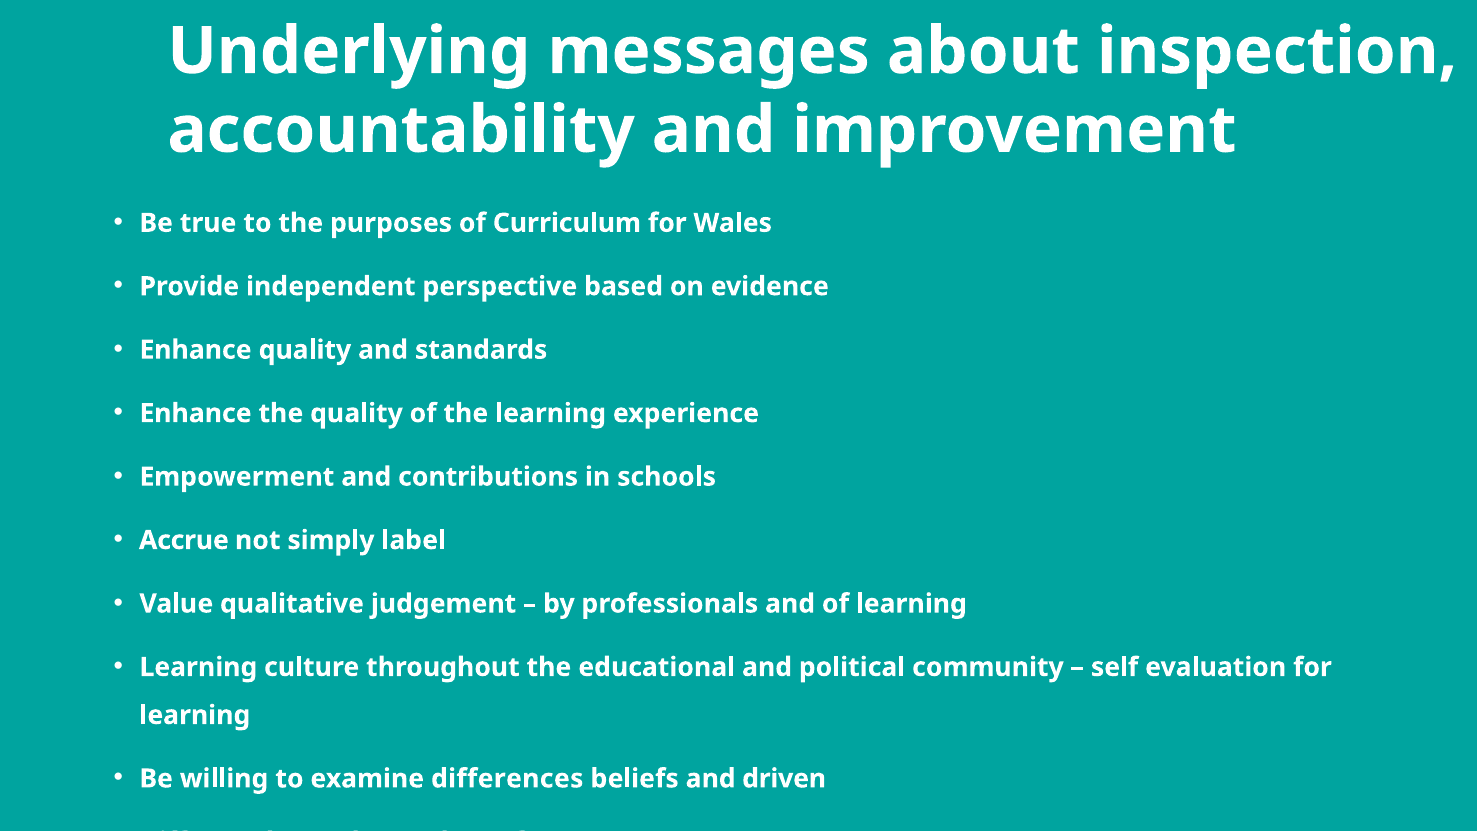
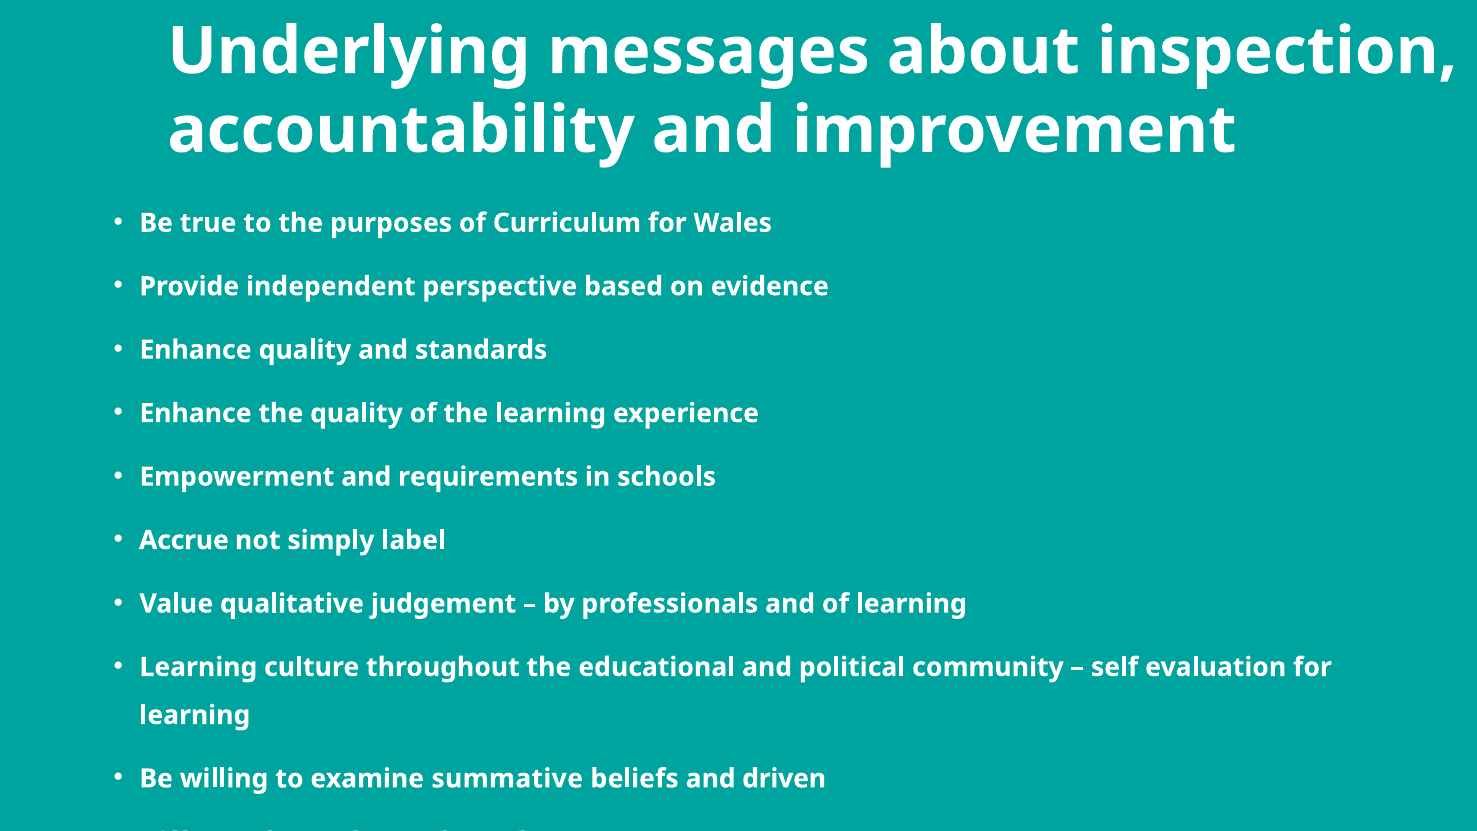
contributions: contributions -> requirements (488, 477)
differences: differences -> summative (507, 779)
